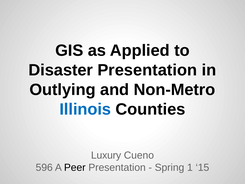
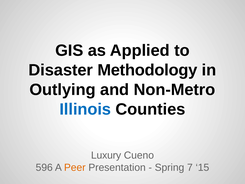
Disaster Presentation: Presentation -> Methodology (147, 70)
Peer colour: black -> orange (75, 167)
1: 1 -> 7 (190, 167)
